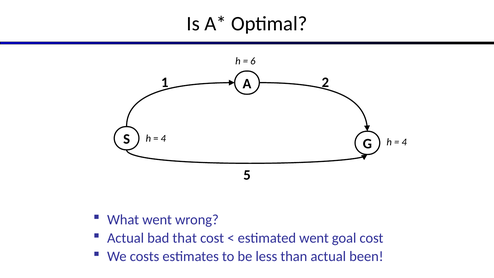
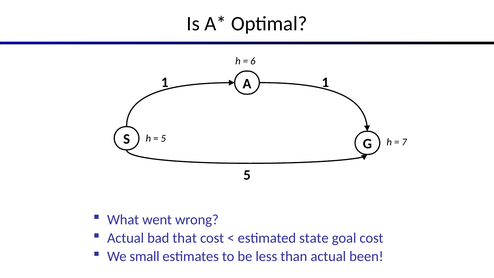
1 2: 2 -> 1 (325, 83)
4: 4 -> 5 (163, 138)
4: 4 -> 7 (404, 142)
estimated went: went -> state (314, 238)
costs: costs -> small (145, 256)
